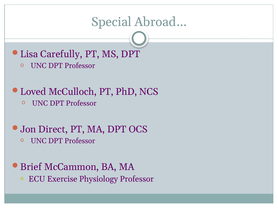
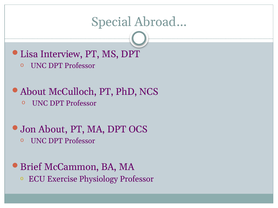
Carefully: Carefully -> Interview (61, 54)
Loved: Loved -> About (33, 92)
Jon Direct: Direct -> About (53, 130)
